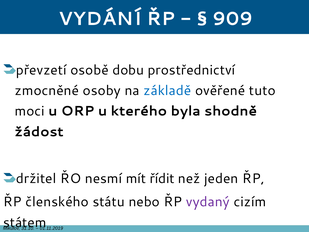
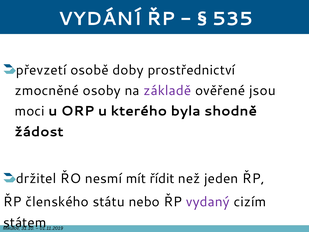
909: 909 -> 535 (233, 19)
dobu: dobu -> doby (128, 70)
základě colour: blue -> purple (167, 90)
tuto: tuto -> jsou (262, 90)
